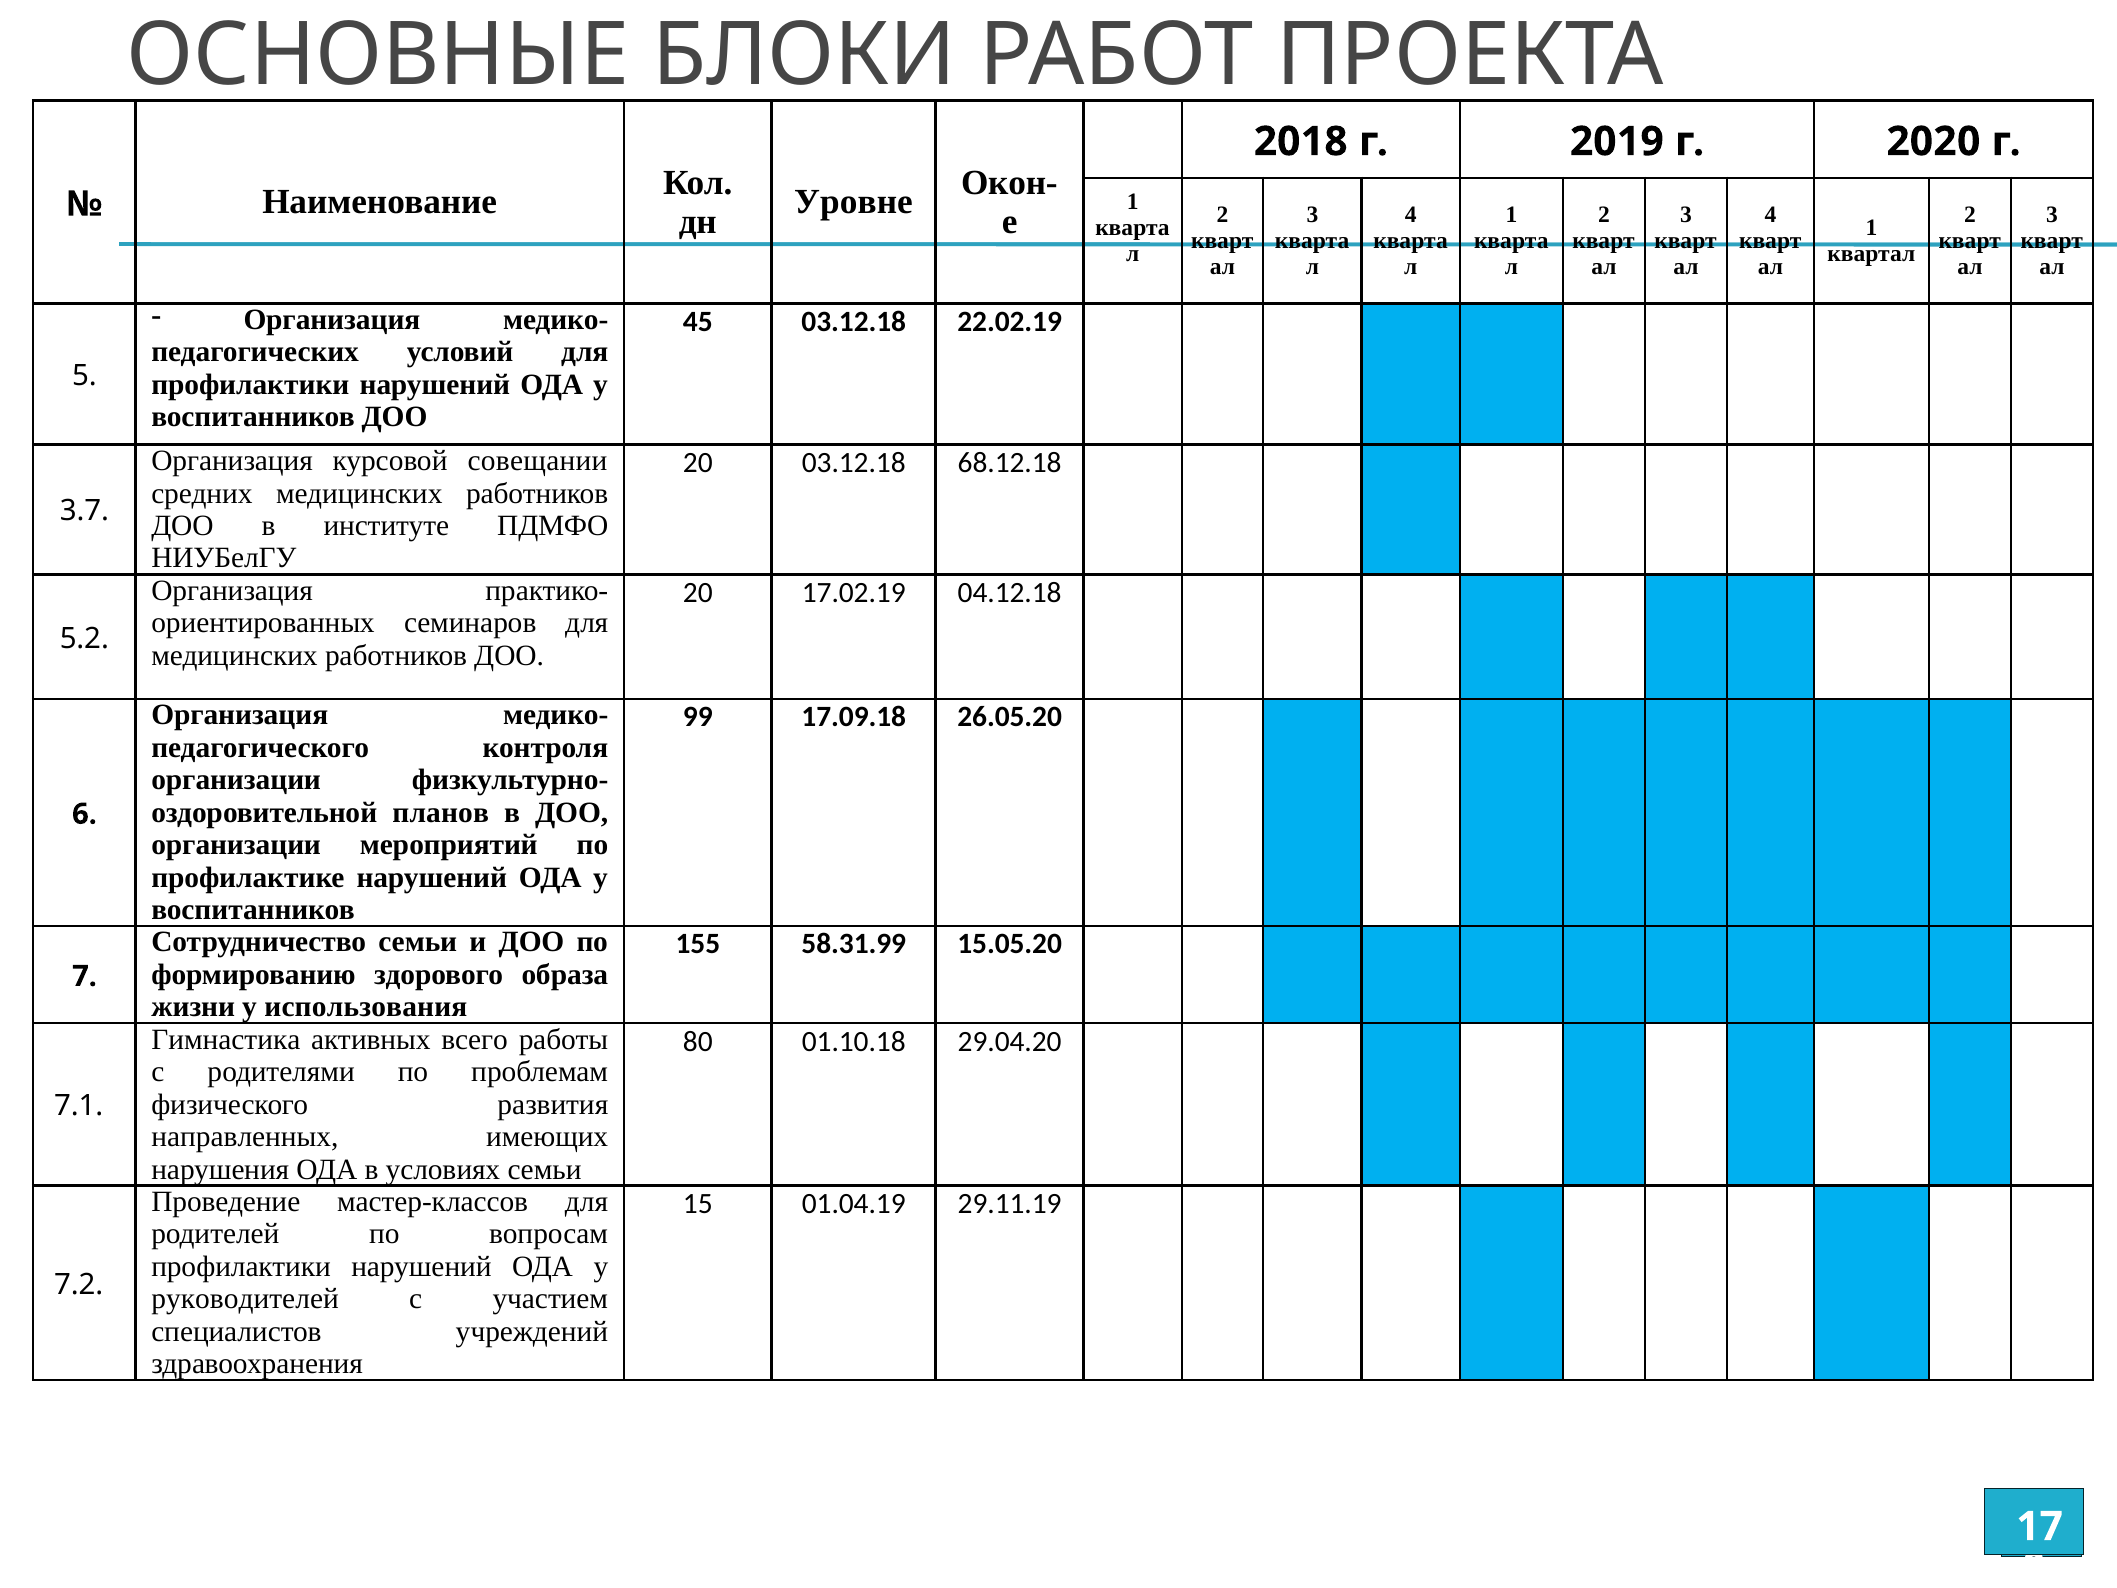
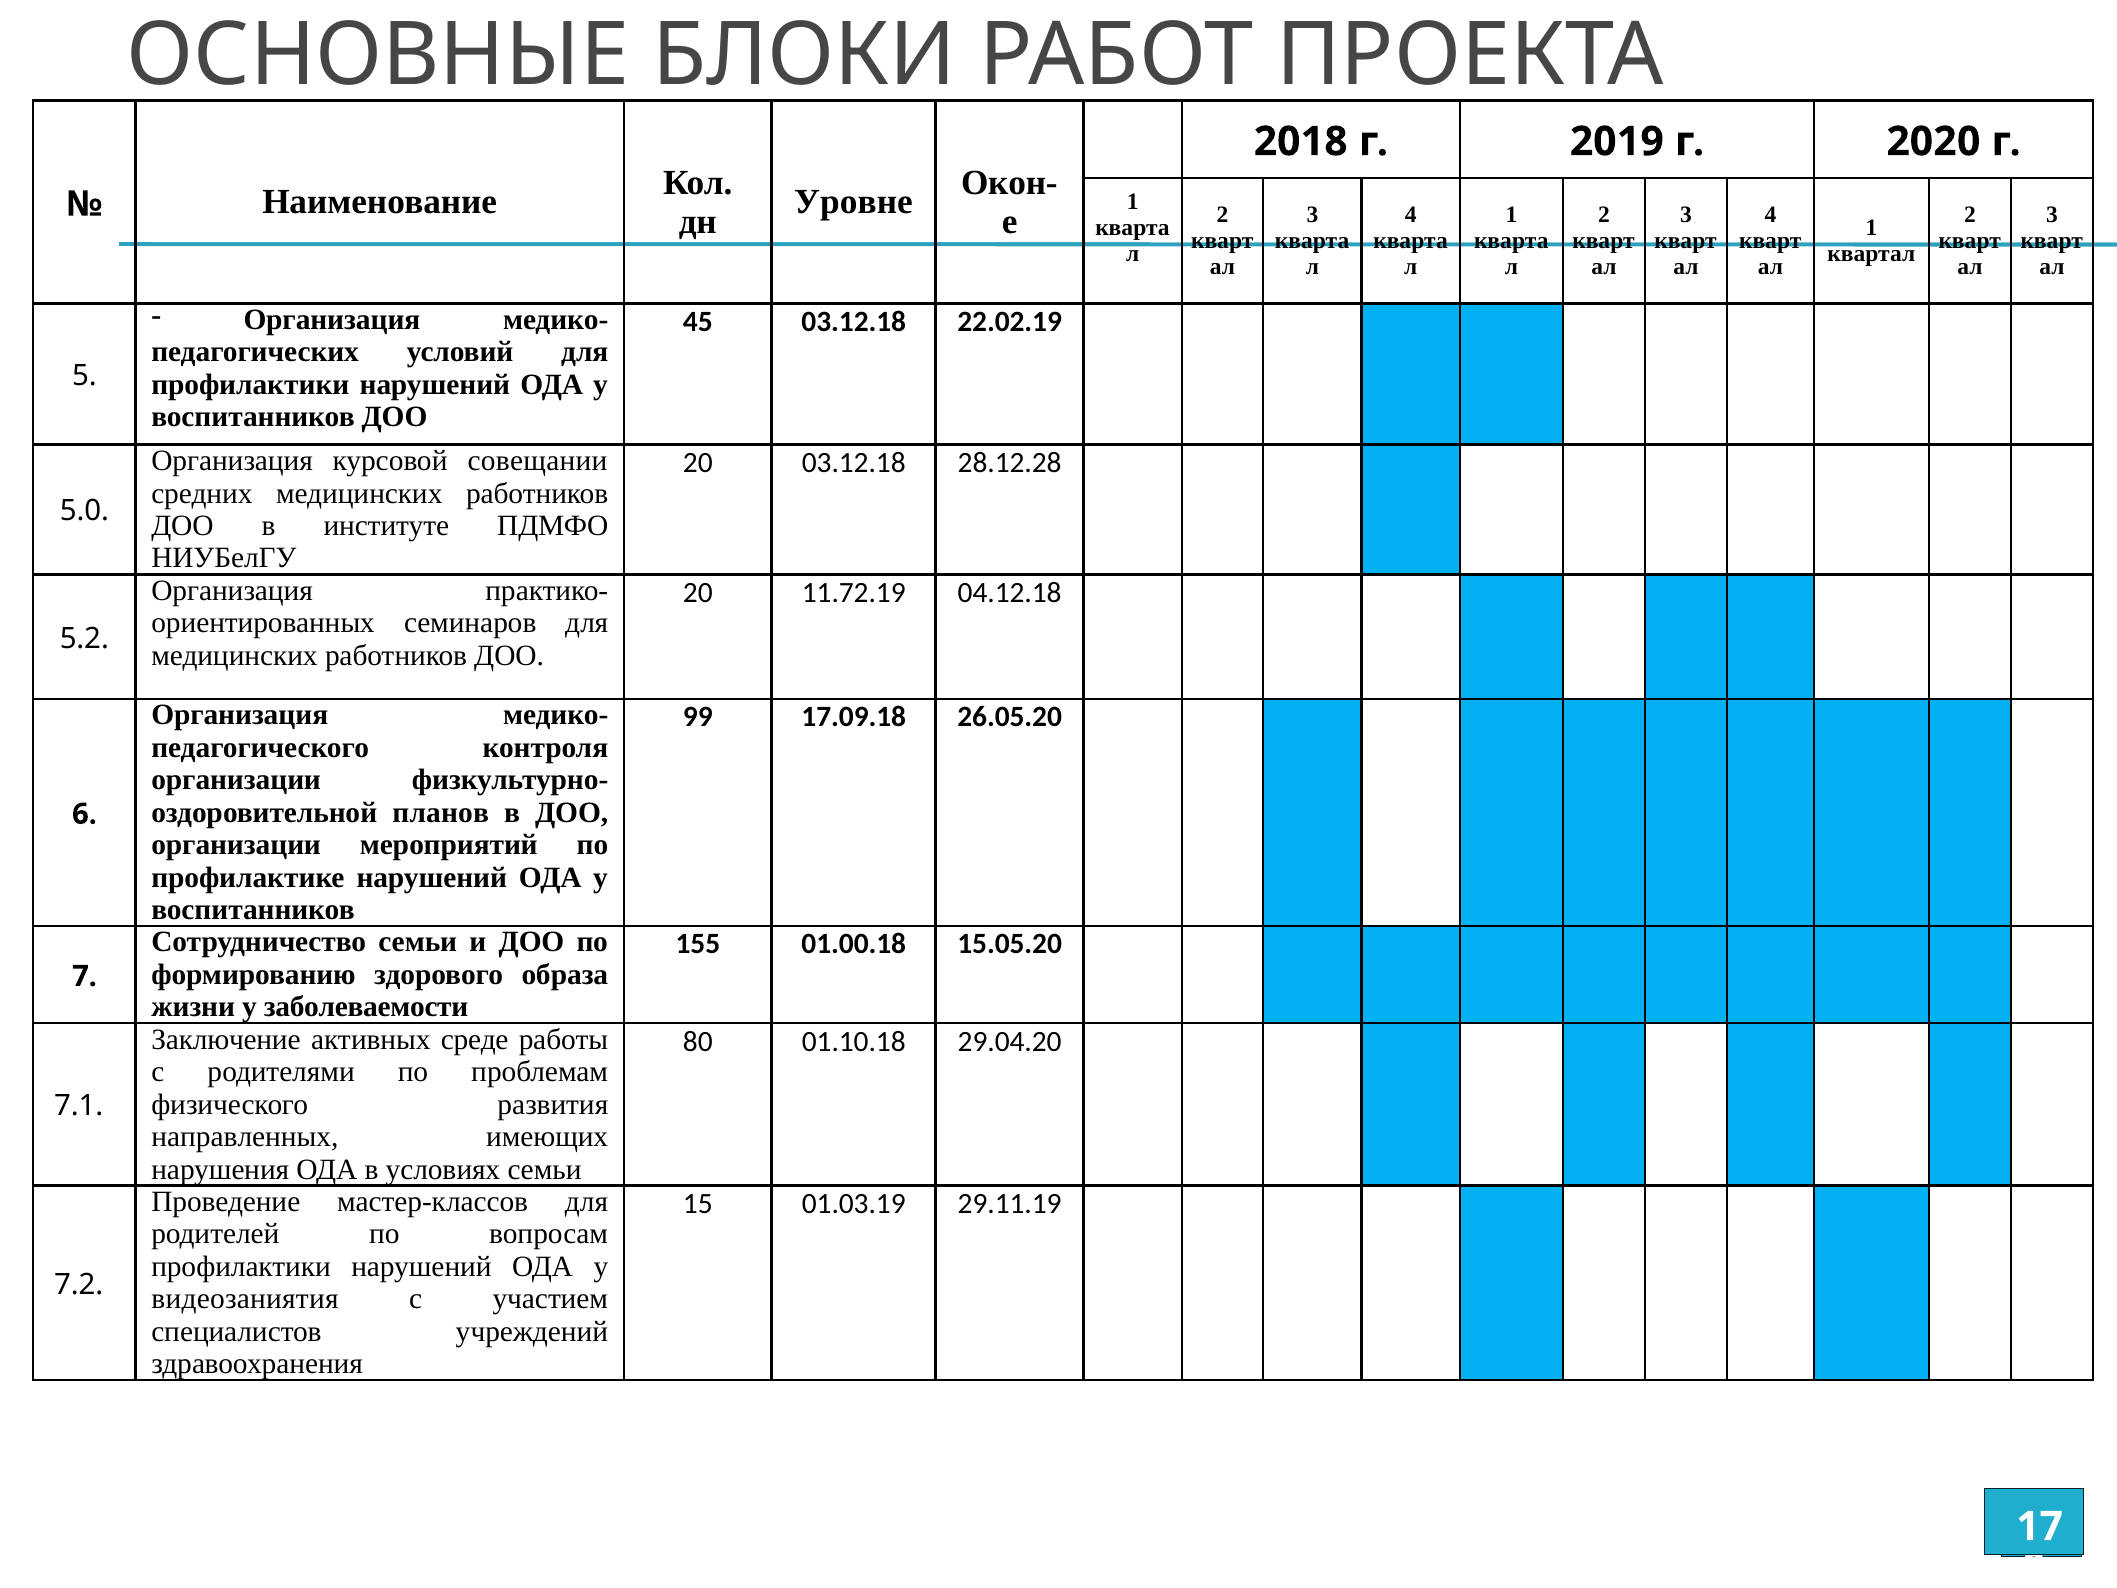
68.12.18: 68.12.18 -> 28.12.28 (1010, 463)
3.7: 3.7 -> 5.0 (84, 511)
17.02.19: 17.02.19 -> 11.72.19 (854, 592)
58.31.99: 58.31.99 -> 01.00.18 (854, 944)
использования: использования -> заболеваемости (366, 1007)
Гимнастика: Гимнастика -> Заключение (226, 1039)
всего: всего -> среде (475, 1039)
01.04.19: 01.04.19 -> 01.03.19 (854, 1203)
руководителей: руководителей -> видеозаниятия (245, 1299)
